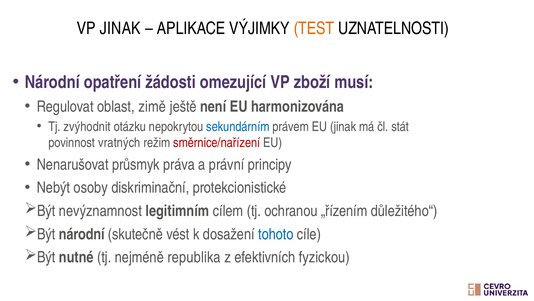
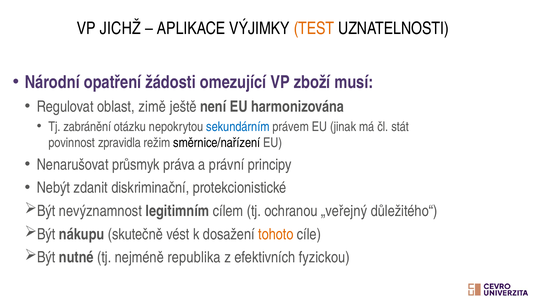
VP JINAK: JINAK -> JICHŽ (120, 29)
zvýhodnit: zvýhodnit -> zabránění (87, 126)
vratných: vratných -> zpravidla (119, 142)
směrnice/nařízení colour: red -> black (217, 142)
osoby: osoby -> zdanit (91, 187)
„řízením: „řízením -> „veřejný (344, 211)
Být národní: národní -> nákupu (82, 234)
tohoto colour: blue -> orange (276, 234)
